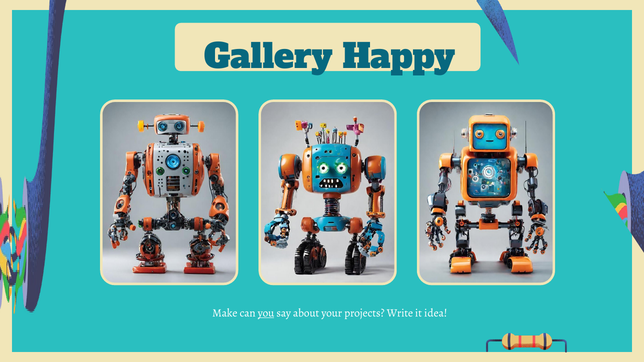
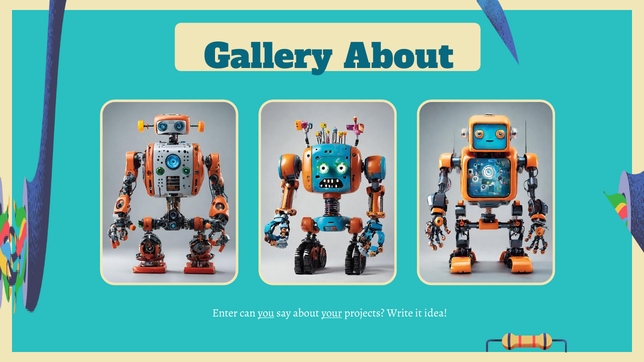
Gallery Happy: Happy -> About (399, 57)
Make: Make -> Enter (225, 313)
your underline: none -> present (332, 313)
